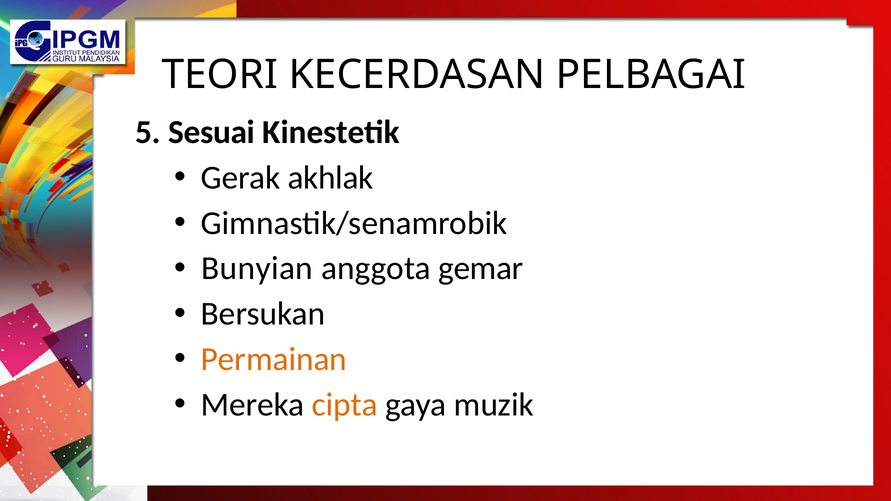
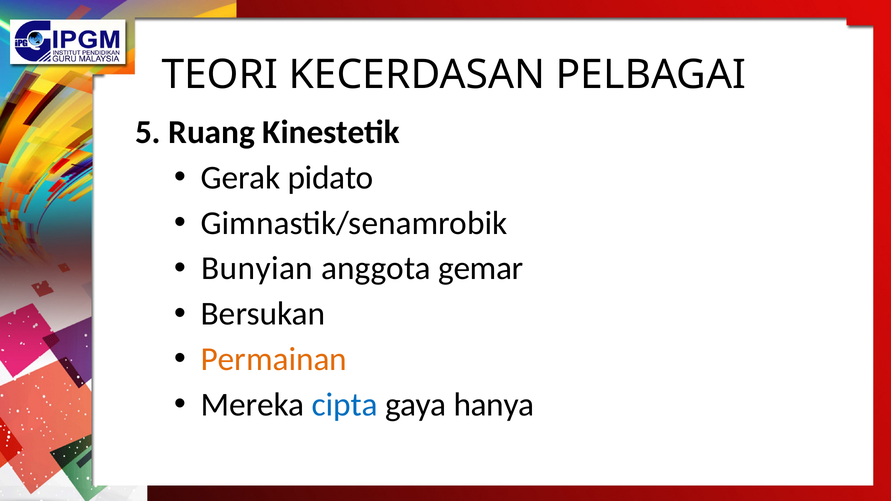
Sesuai: Sesuai -> Ruang (212, 132)
akhlak: akhlak -> pidato (331, 178)
cipta colour: orange -> blue (345, 405)
muzik: muzik -> hanya (494, 405)
